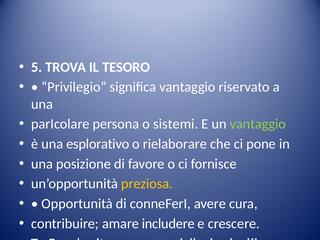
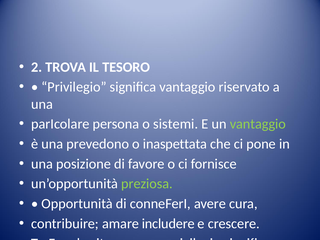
5: 5 -> 2 (37, 67)
esplorativo: esplorativo -> prevedono (98, 144)
rielaborare: rielaborare -> inaspettata (175, 144)
preziosa colour: yellow -> light green (147, 184)
